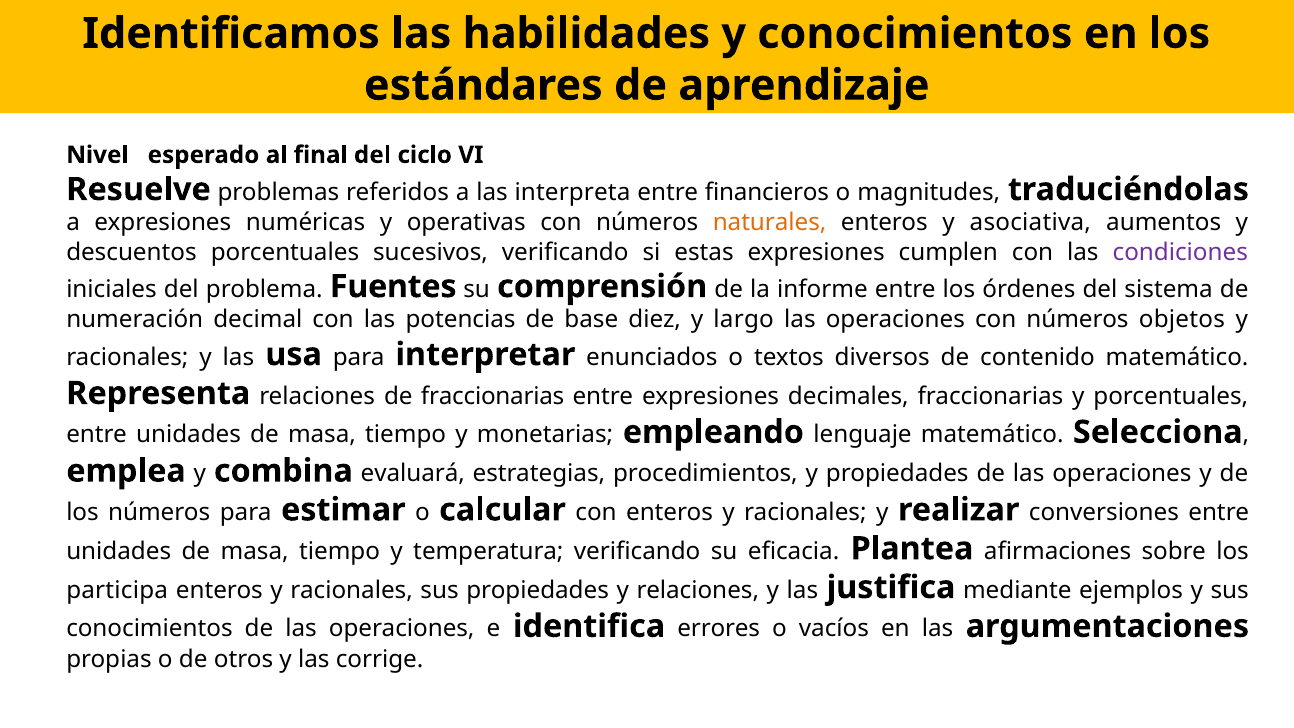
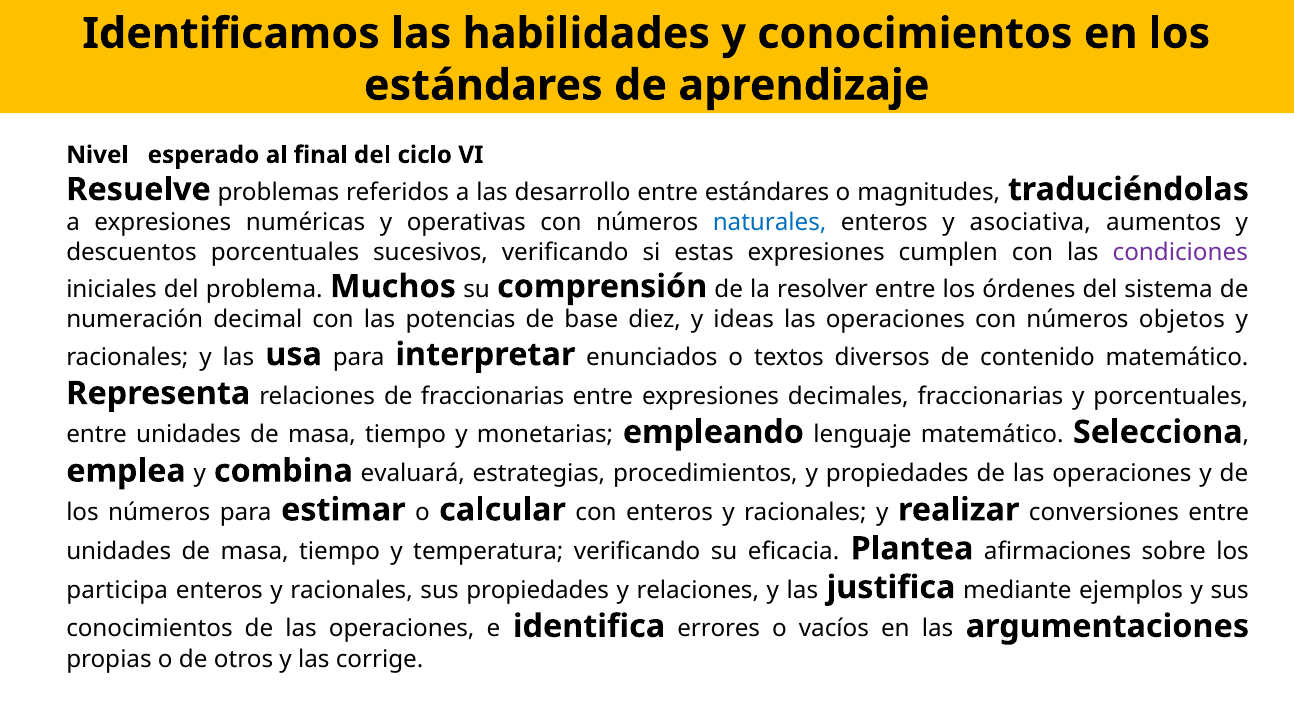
interpreta: interpreta -> desarrollo (573, 192)
entre financieros: financieros -> estándares (767, 192)
naturales colour: orange -> blue (770, 223)
Fuentes: Fuentes -> Muchos (393, 287)
informe: informe -> resolver (823, 289)
largo: largo -> ideas (744, 320)
